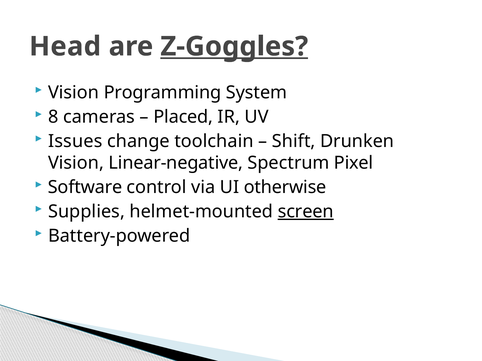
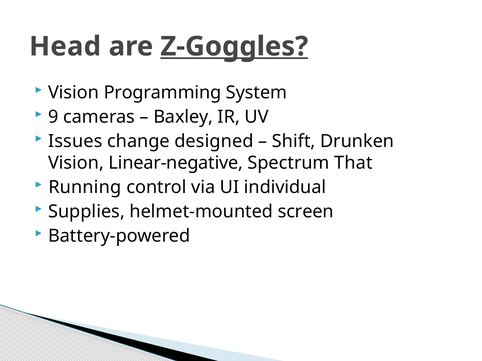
8: 8 -> 9 (53, 117)
Placed: Placed -> Baxley (183, 117)
toolchain: toolchain -> designed (214, 141)
Pixel: Pixel -> That (353, 163)
Software: Software -> Running (85, 187)
otherwise: otherwise -> individual (285, 187)
screen underline: present -> none (306, 212)
